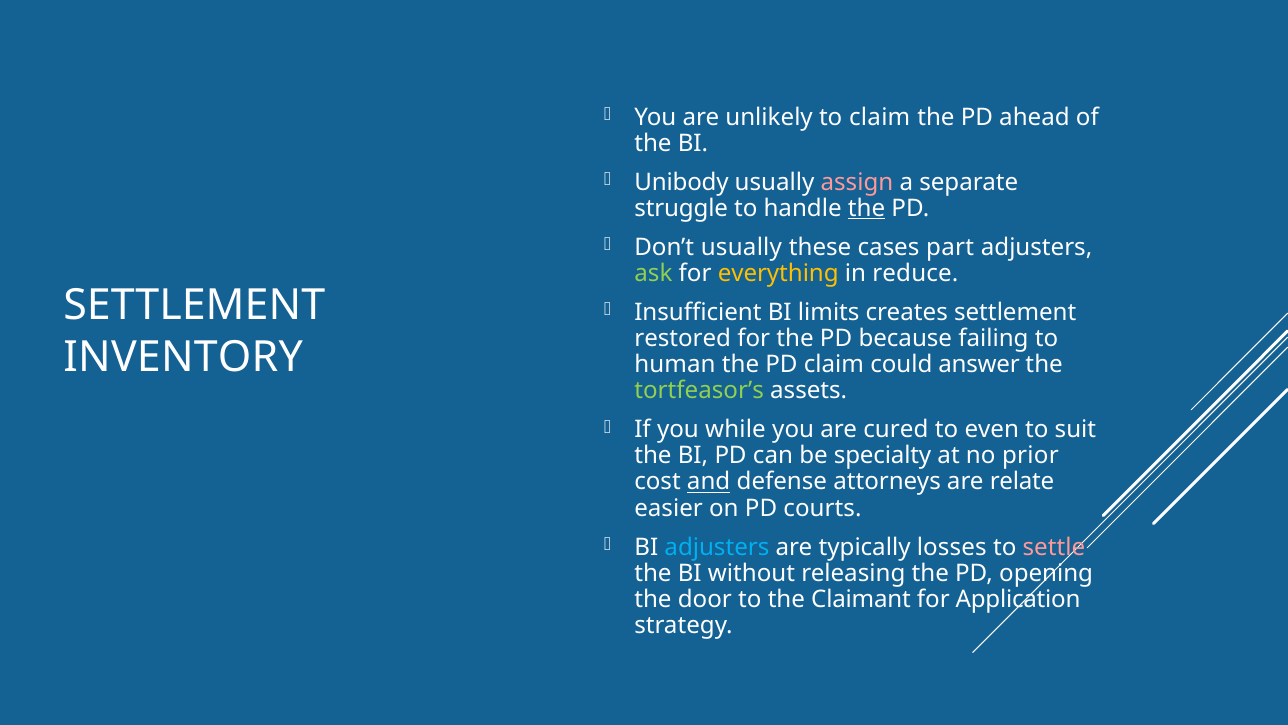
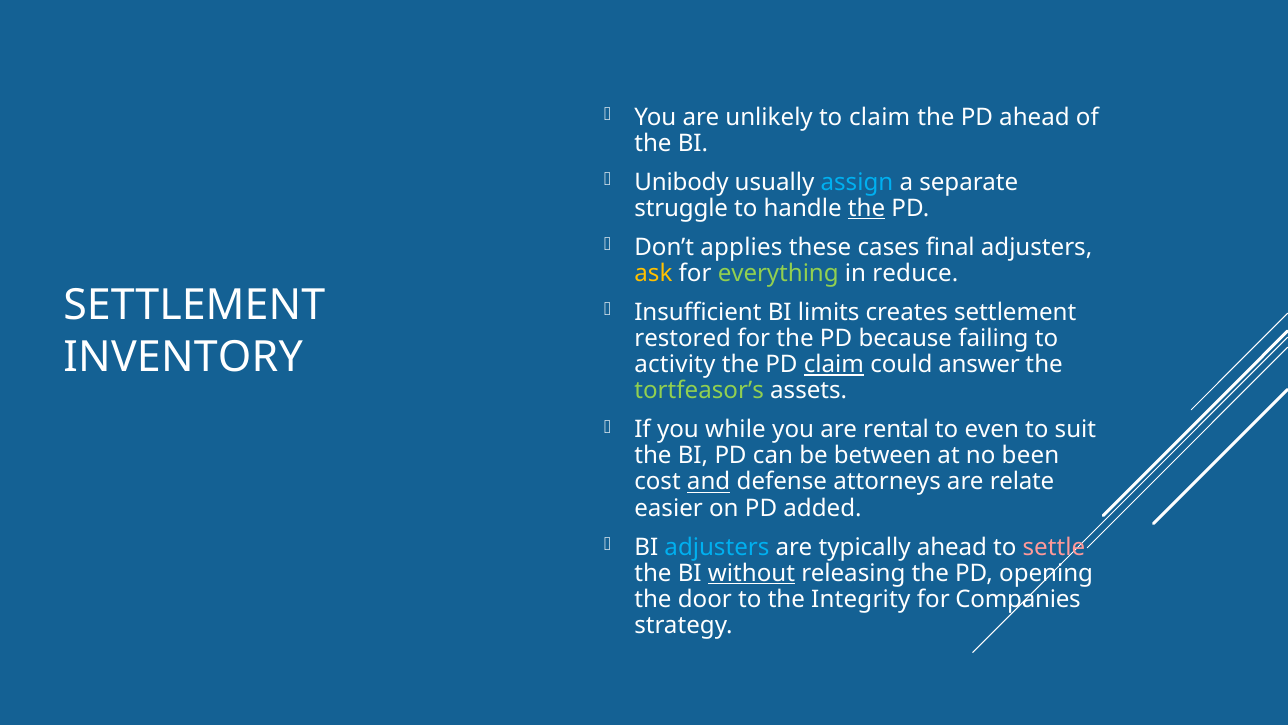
assign colour: pink -> light blue (857, 182)
Don’t usually: usually -> applies (741, 247)
part: part -> final (950, 247)
ask colour: light green -> yellow (653, 273)
everything colour: yellow -> light green (778, 273)
human: human -> activity (675, 364)
claim underline: none -> present (834, 364)
cured: cured -> rental (896, 430)
specialty: specialty -> between (883, 456)
prior: prior -> been (1030, 456)
courts: courts -> added (822, 508)
typically losses: losses -> ahead (952, 547)
without underline: none -> present (751, 573)
Claimant: Claimant -> Integrity (861, 599)
Application: Application -> Companies (1018, 599)
